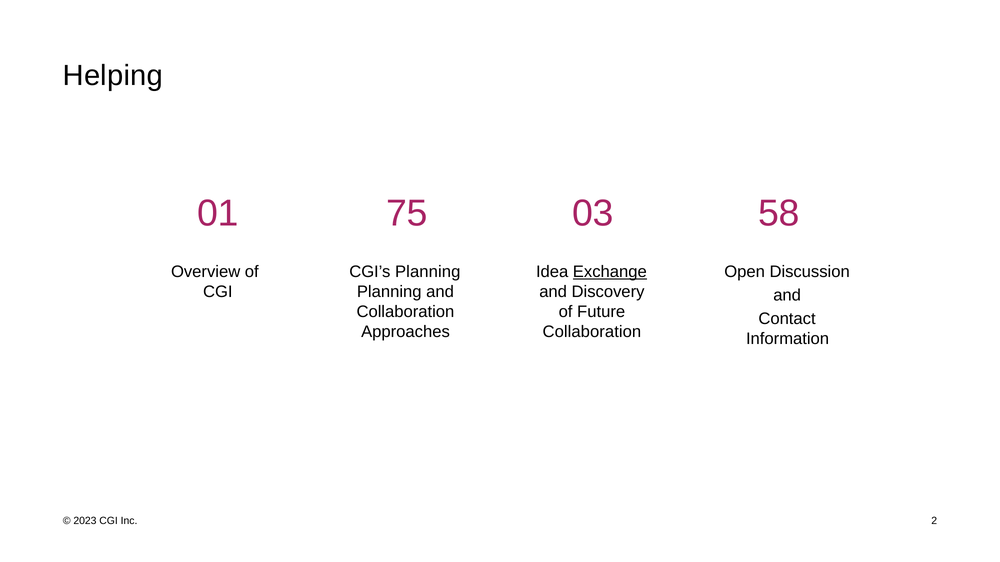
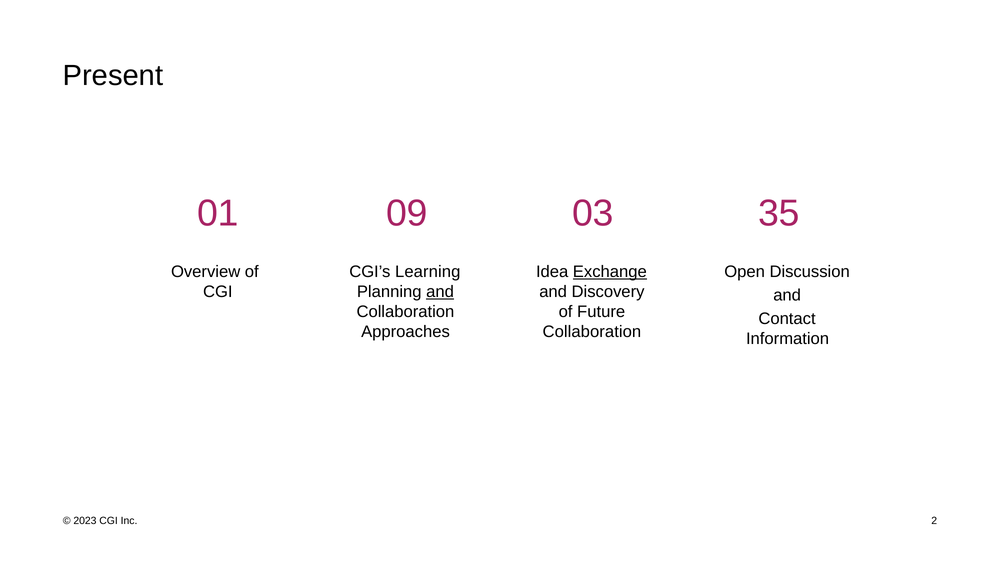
Helping: Helping -> Present (113, 76)
75: 75 -> 09 (407, 213)
58: 58 -> 35 (779, 213)
CGI’s Planning: Planning -> Learning (428, 272)
and underline: none -> present (440, 292)
